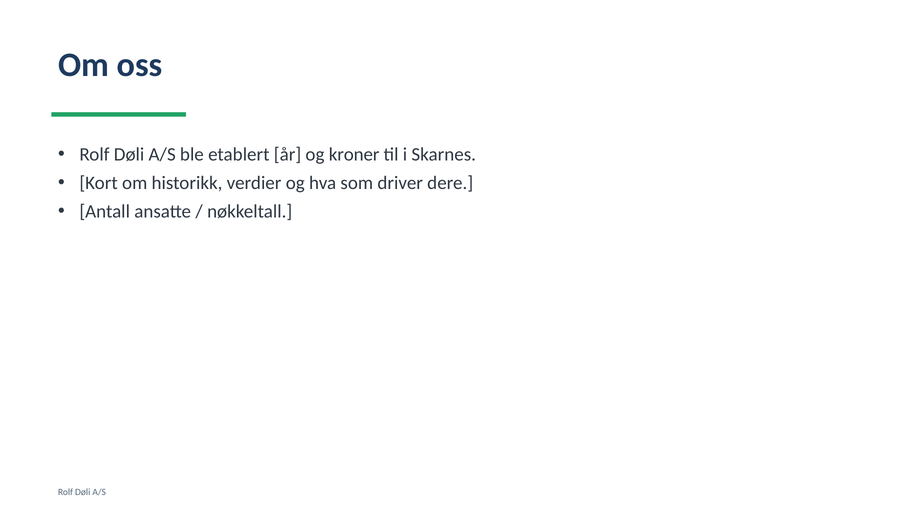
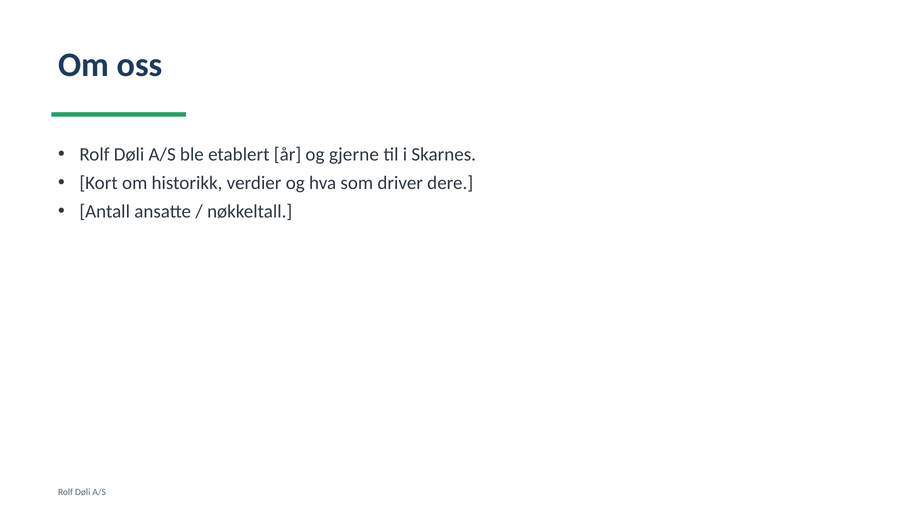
kroner: kroner -> gjerne (354, 154)
